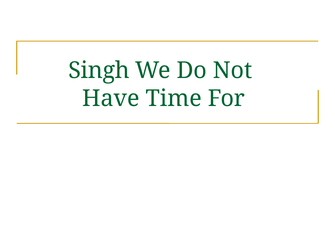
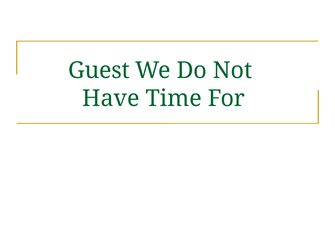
Singh: Singh -> Guest (99, 71)
